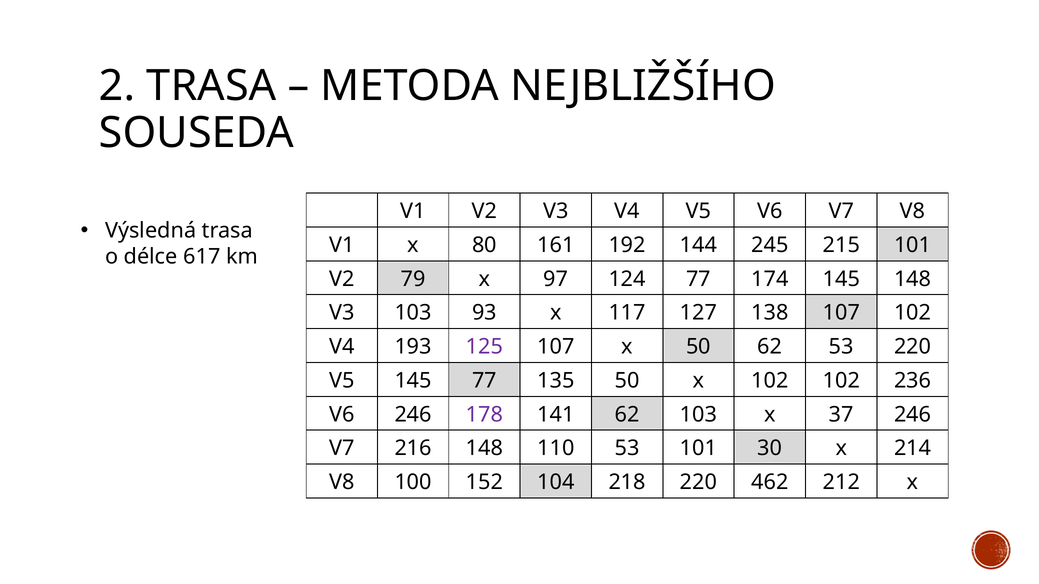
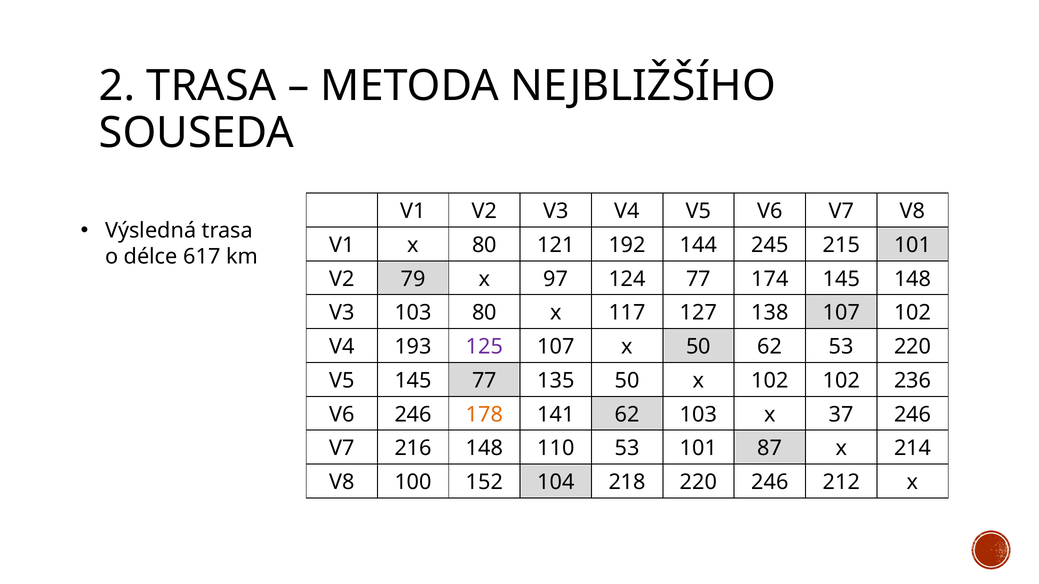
161: 161 -> 121 (556, 245)
103 93: 93 -> 80 (484, 313)
178 colour: purple -> orange (484, 415)
30: 30 -> 87 (770, 449)
220 462: 462 -> 246 (770, 483)
